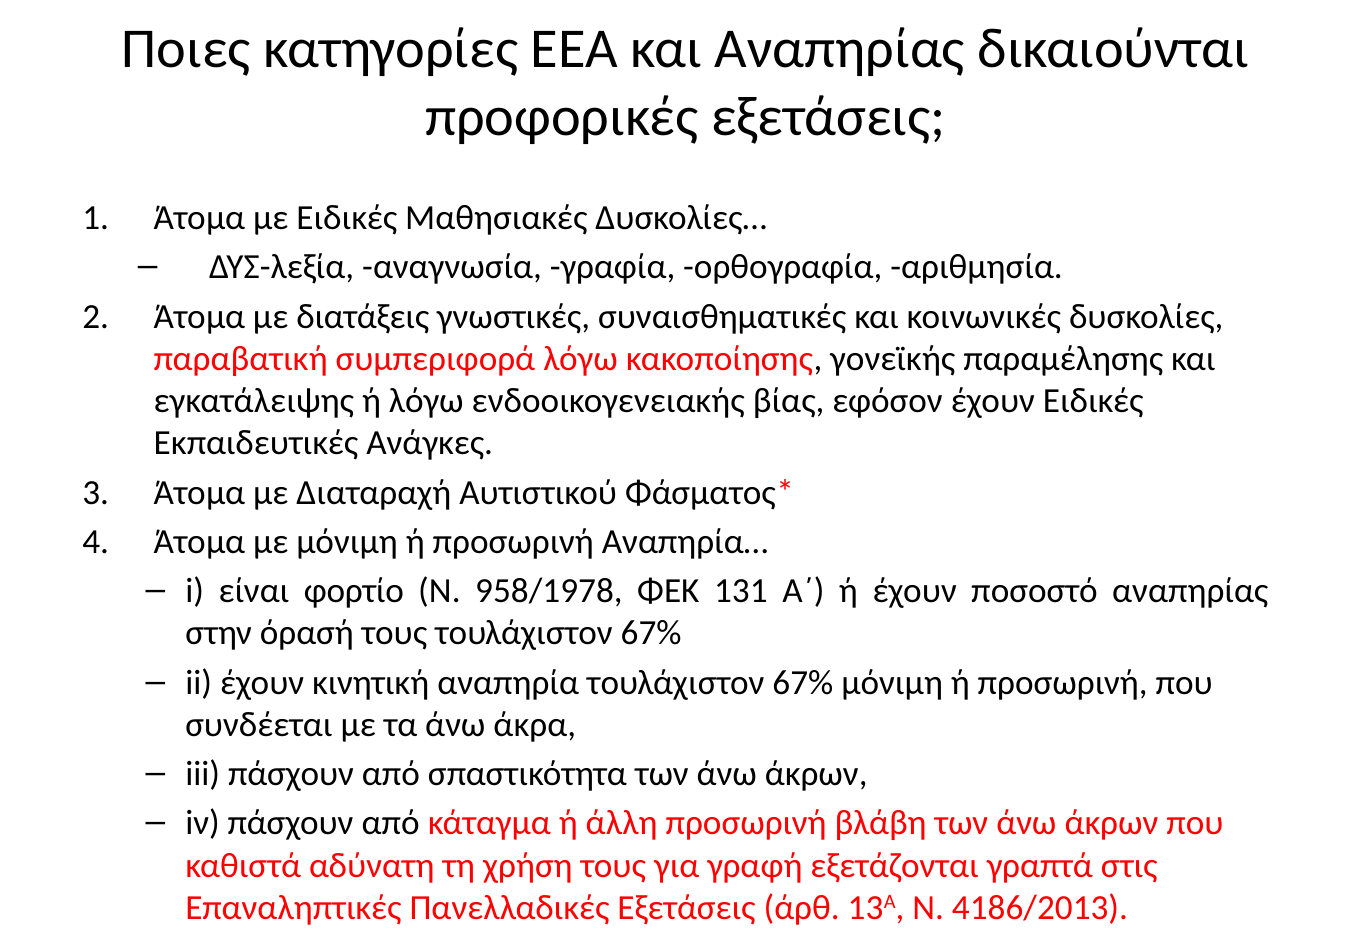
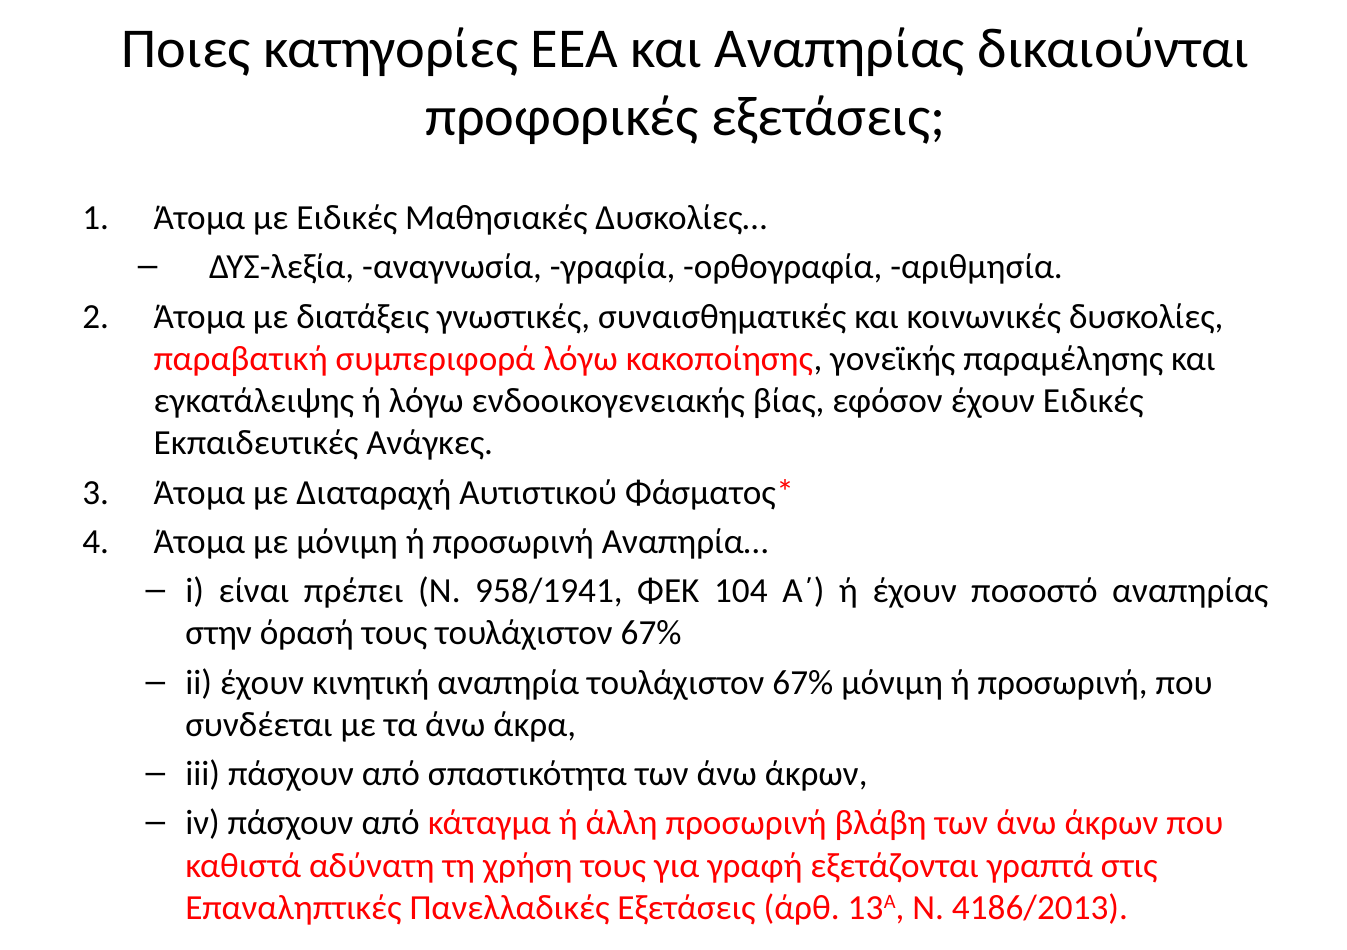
φορτίο: φορτίο -> πρέπει (354, 591)
958/1978: 958/1978 -> 958/1941 (549, 591)
131: 131 -> 104 (741, 591)
